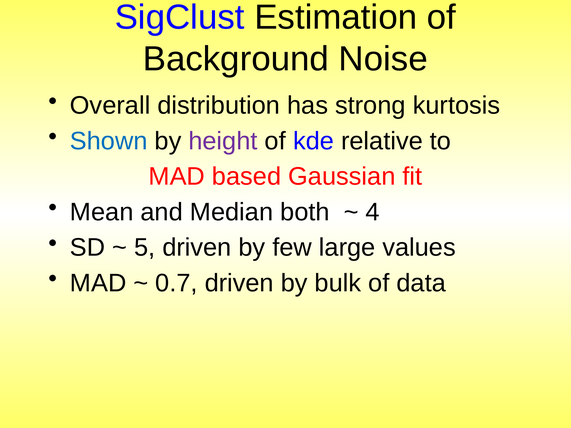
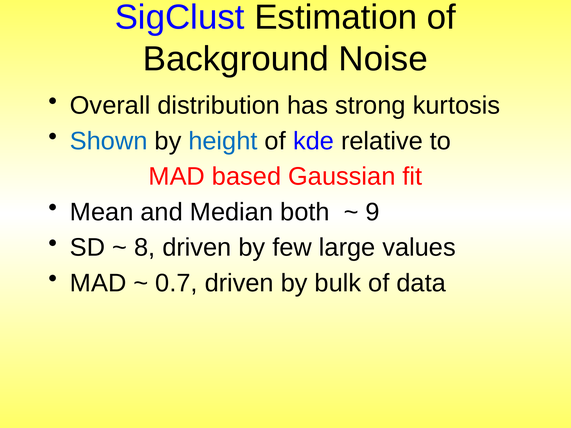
height colour: purple -> blue (223, 141)
4: 4 -> 9 (373, 212)
5: 5 -> 8 (145, 248)
